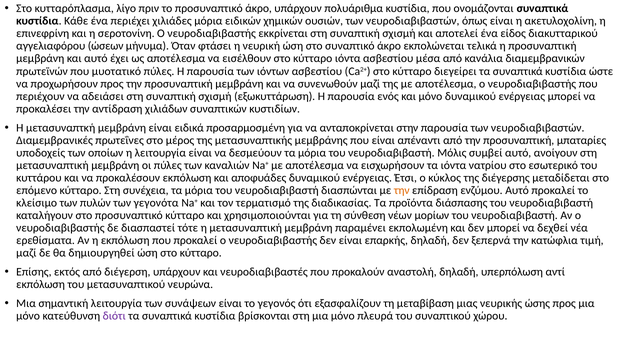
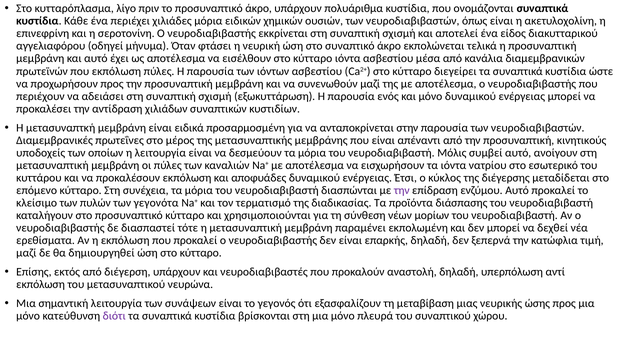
ώσεων: ώσεων -> οδηγεί (106, 46)
που μυοτατικό: μυοτατικό -> εκπόλωση (116, 71)
μπαταρίες: μπαταρίες -> κινητικούς (582, 140)
την colour: orange -> purple (402, 191)
